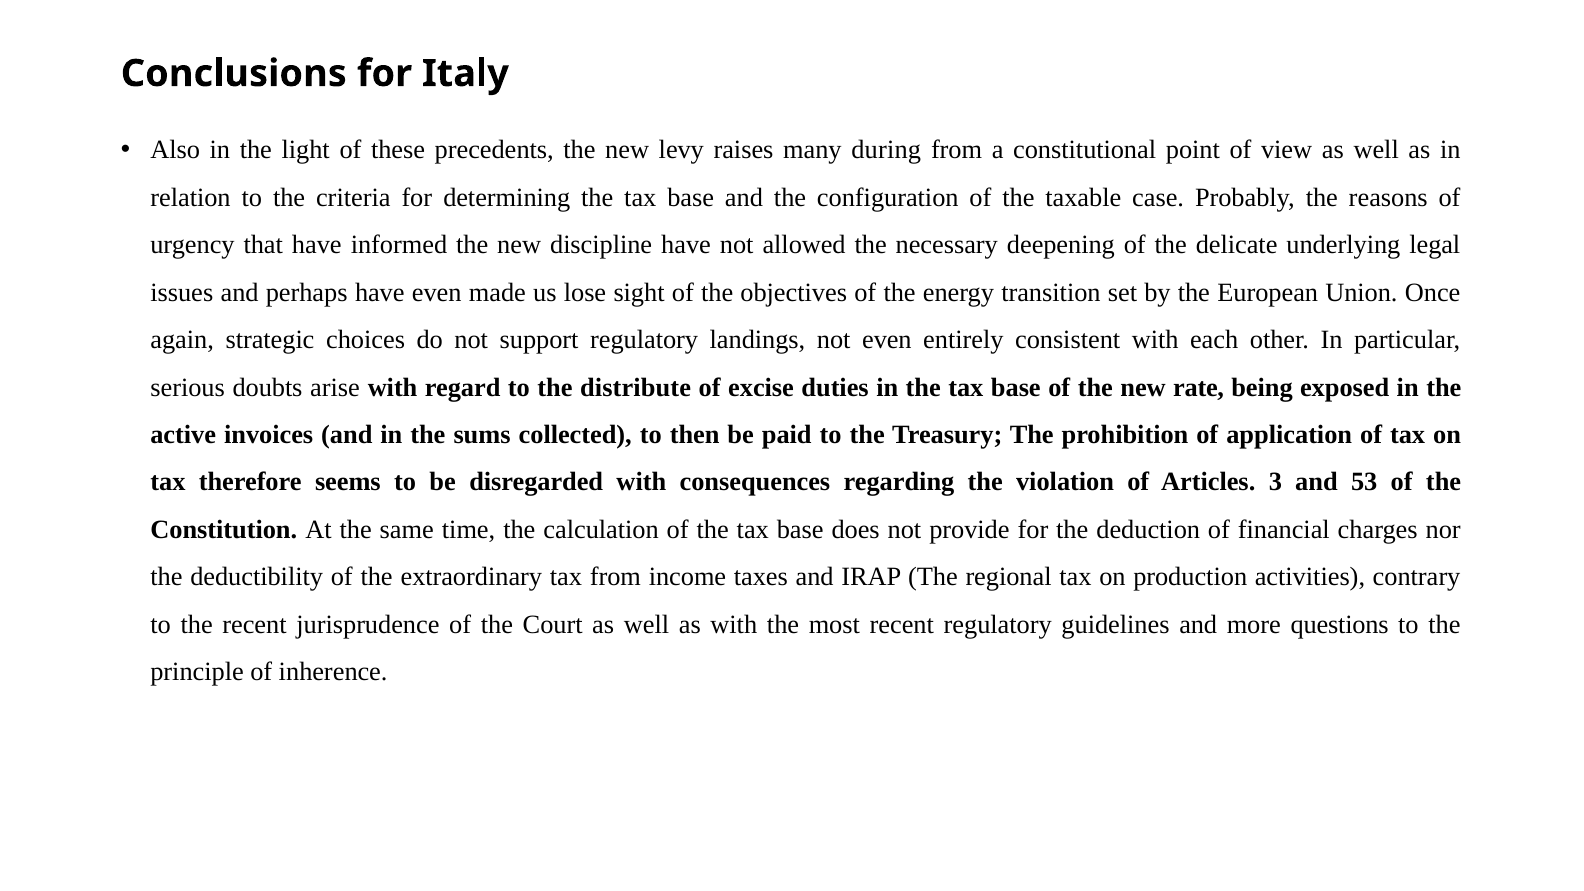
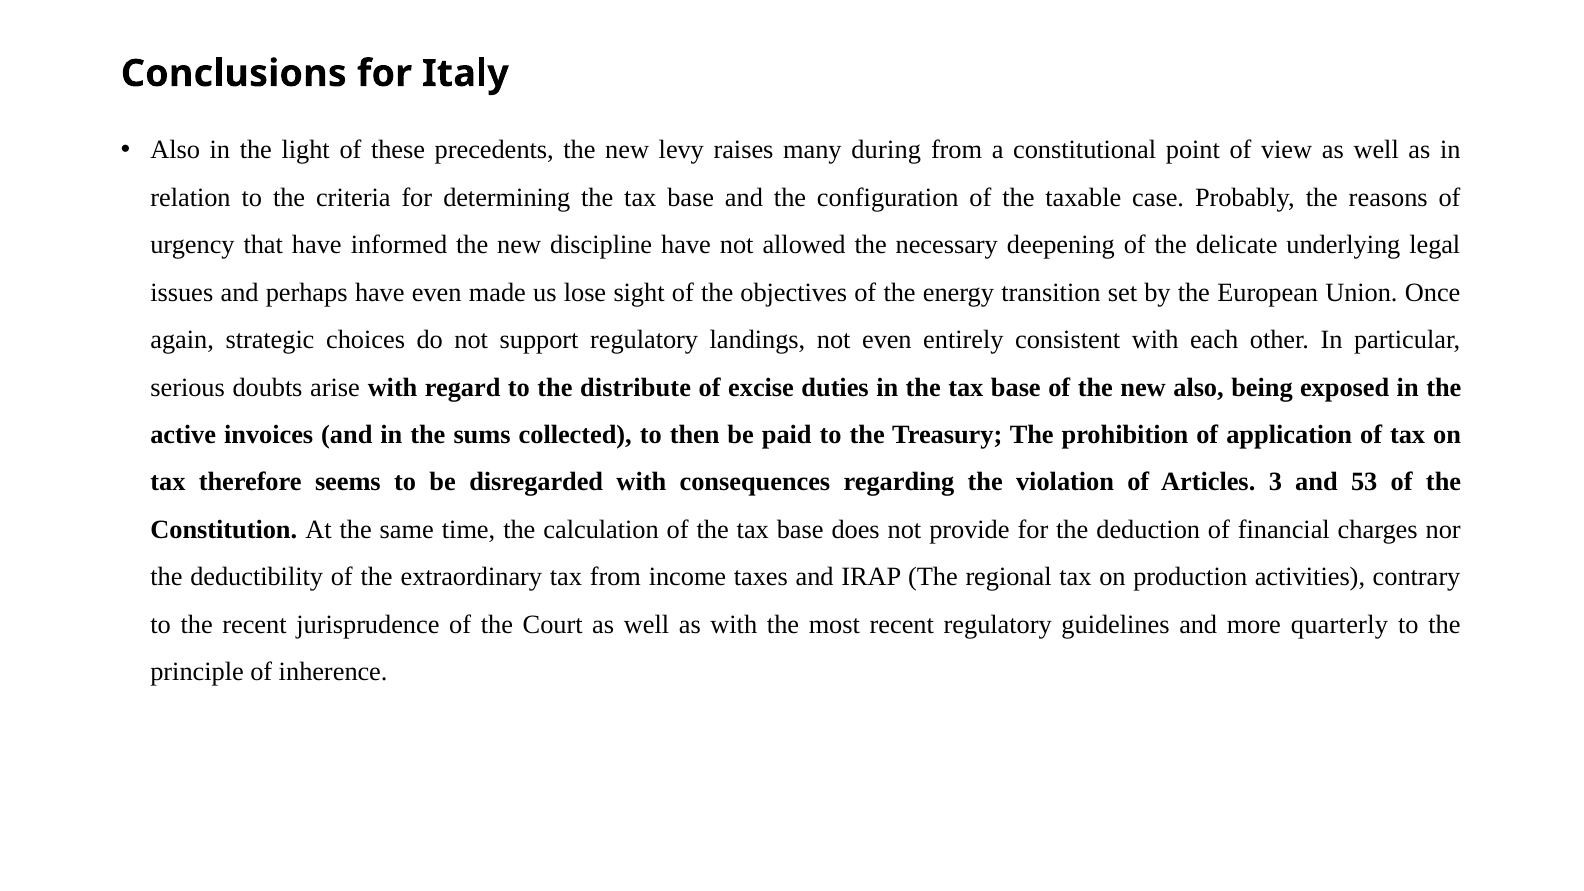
new rate: rate -> also (1199, 387)
questions: questions -> quarterly (1339, 624)
